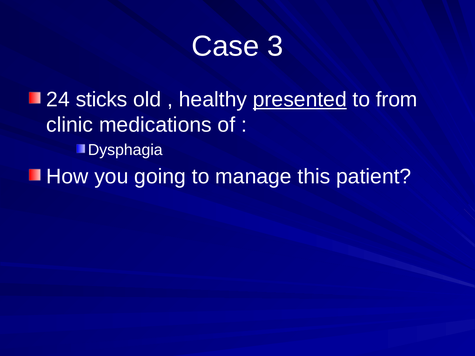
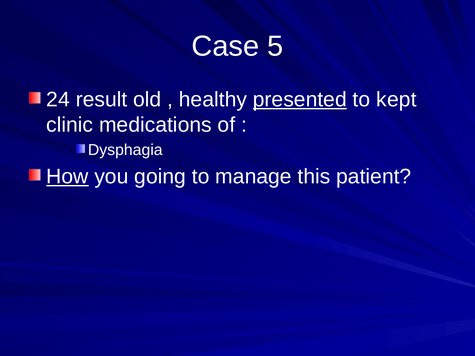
3: 3 -> 5 (275, 46)
sticks: sticks -> result (101, 100)
from: from -> kept (397, 100)
How underline: none -> present (67, 177)
